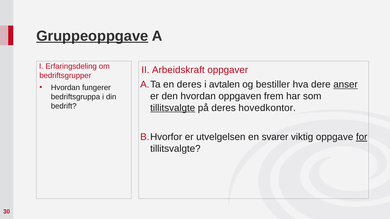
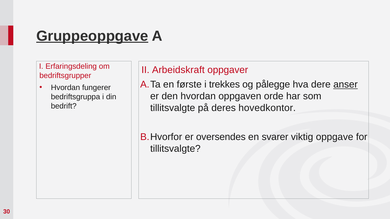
en deres: deres -> første (189, 85)
avtalen: avtalen -> trekkes (224, 85)
bestiller: bestiller -> pålegge (273, 85)
frem: frem -> orde (274, 96)
tillitsvalgte underline: present -> none (173, 108)
utvelgelsen: utvelgelsen -> oversendes (221, 137)
for underline: present -> none (362, 137)
